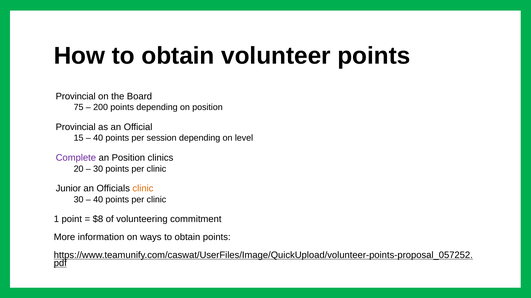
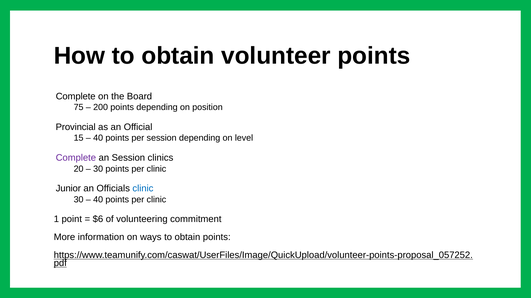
Provincial: Provincial -> Complete (76, 97)
an Position: Position -> Session (128, 158)
clinic colour: orange -> blue (143, 189)
$8: $8 -> $6 (98, 220)
